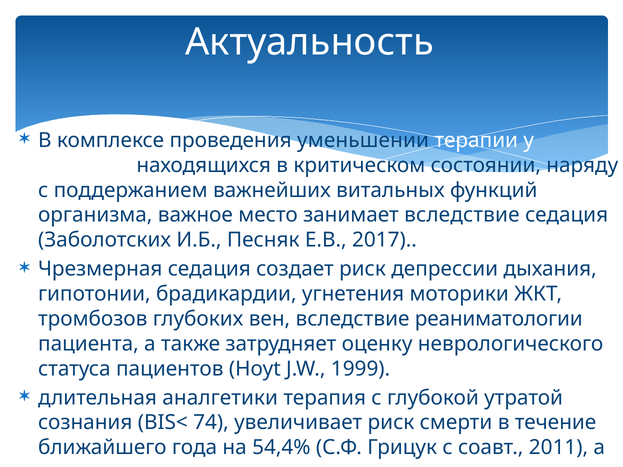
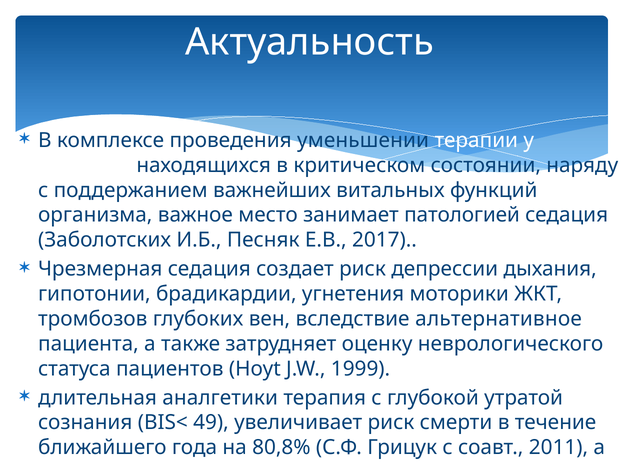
занимает вследствие: вследствие -> патологией (462, 215)
реаниматологии: реаниматологии -> альтернативное (499, 319)
74: 74 -> 49 (211, 423)
54,4%: 54,4% -> 80,8% (281, 448)
